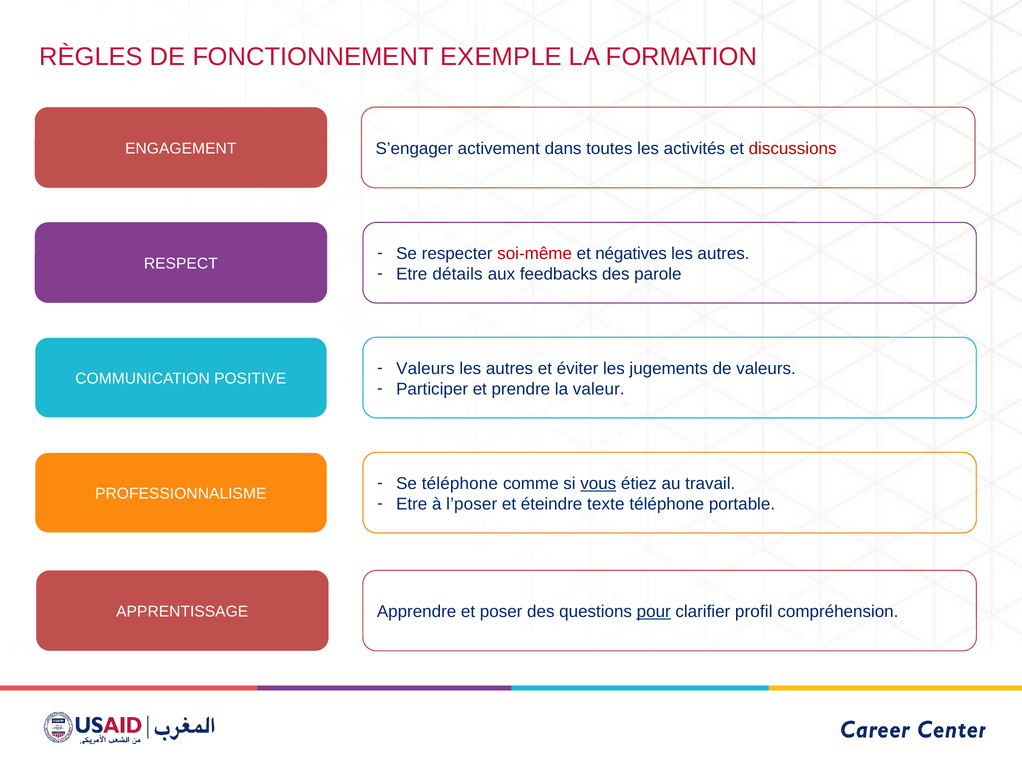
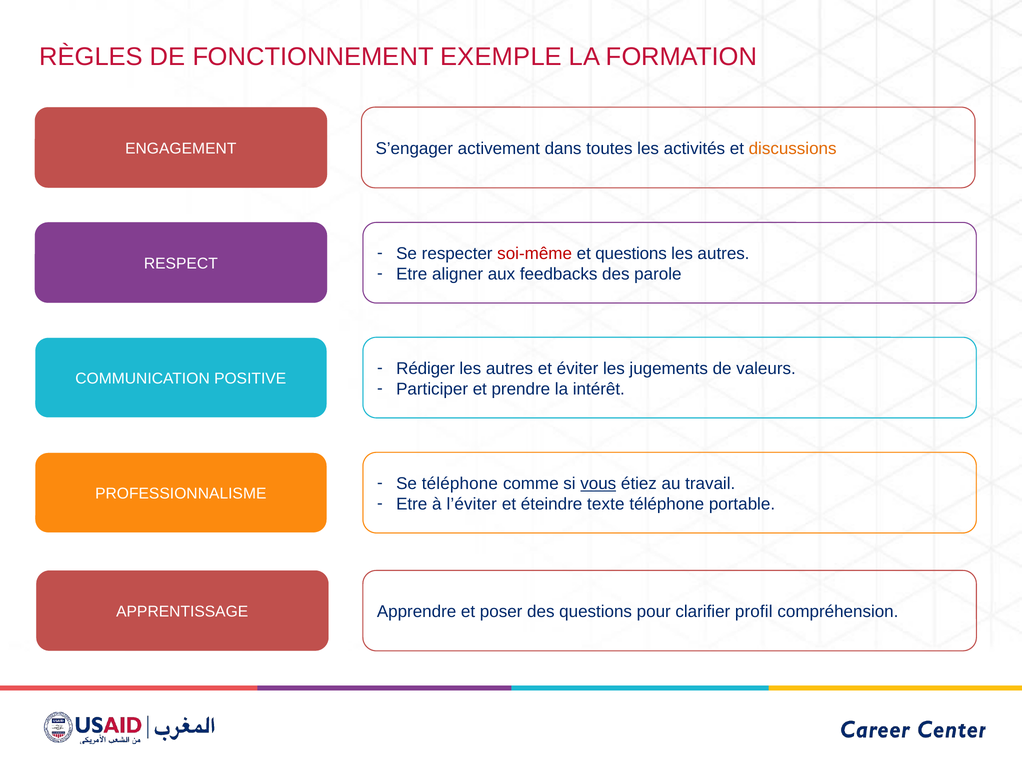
discussions colour: red -> orange (793, 149)
et négatives: négatives -> questions (631, 253)
détails: détails -> aligner (458, 274)
Valeurs: Valeurs -> Rédiger (426, 368)
valeur: valeur -> intérêt (599, 389)
l’poser: l’poser -> l’éviter (472, 504)
pour underline: present -> none (654, 611)
